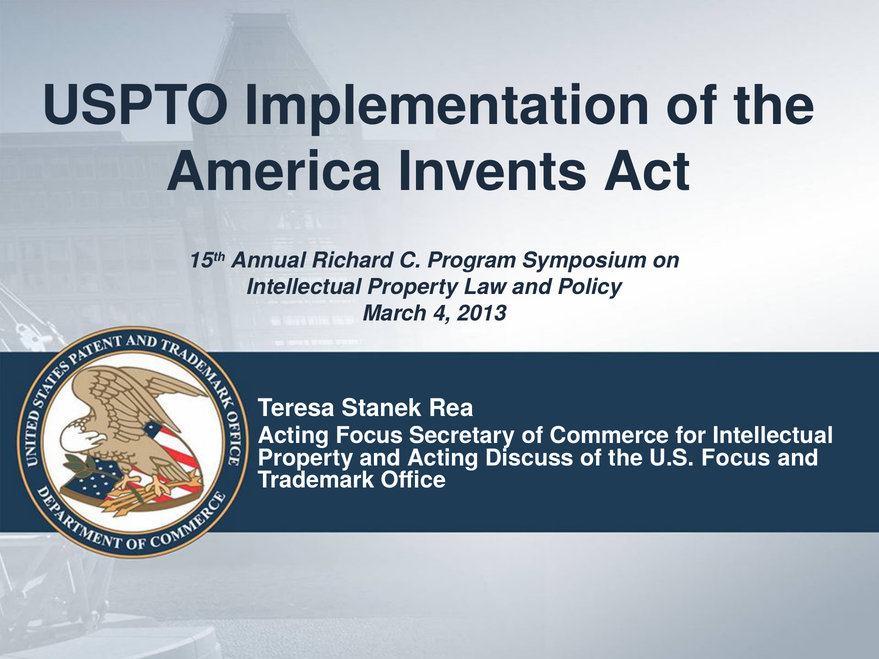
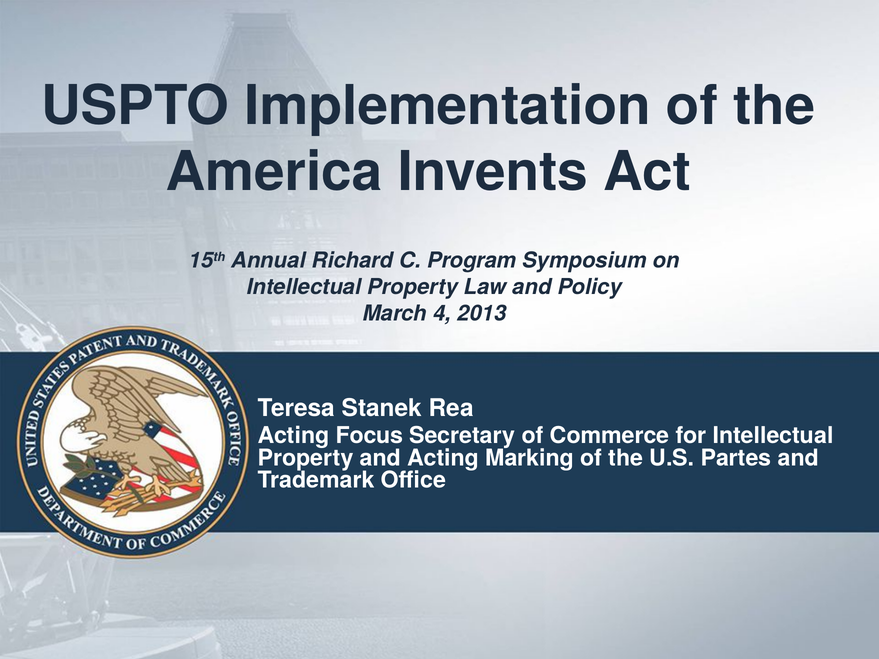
Discuss: Discuss -> Marking (530, 458)
U.S Focus: Focus -> Partes (736, 458)
